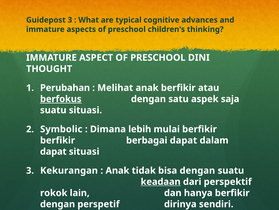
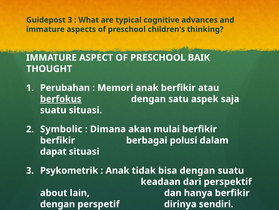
DINI: DINI -> BAIK (199, 57)
Melihat: Melihat -> Memori (115, 88)
lebih: lebih -> akan (140, 129)
berbagai dapat: dapat -> polusi (184, 140)
Kekurangan: Kekurangan -> Psykometrik (69, 170)
keadaan underline: present -> none (161, 181)
rokok: rokok -> about (54, 192)
